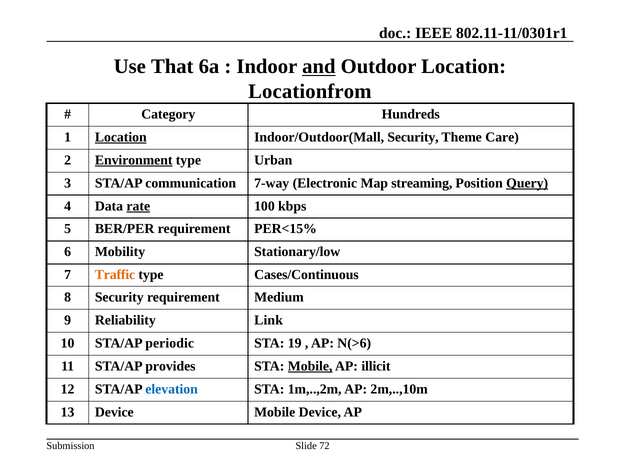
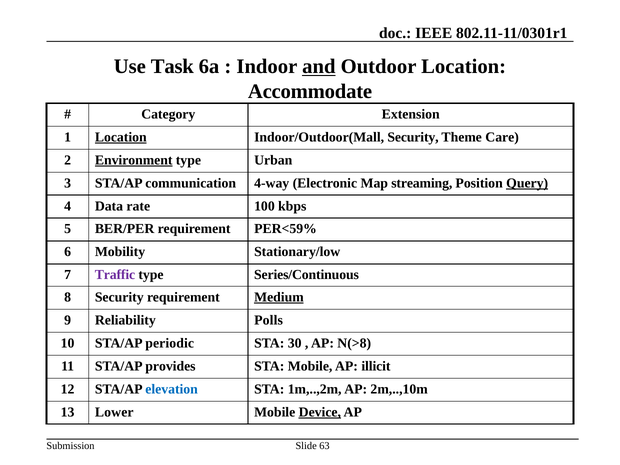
That: That -> Task (172, 67)
Locationfrom: Locationfrom -> Accommodate (310, 91)
Hundreds: Hundreds -> Extension (411, 114)
7-way: 7-way -> 4-way (272, 183)
rate underline: present -> none (138, 206)
PER<15%: PER<15% -> PER<59% (286, 229)
Traffic colour: orange -> purple (115, 275)
Cases/Continuous: Cases/Continuous -> Series/Continuous (306, 275)
Medium underline: none -> present (279, 297)
Link: Link -> Polls (269, 320)
19: 19 -> 30 (295, 343)
N(>6: N(>6 -> N(>8 (354, 343)
Mobile underline: present -> none (310, 366)
13 Device: Device -> Lower (114, 412)
Device underline: none -> present (320, 412)
72: 72 -> 63 (324, 446)
